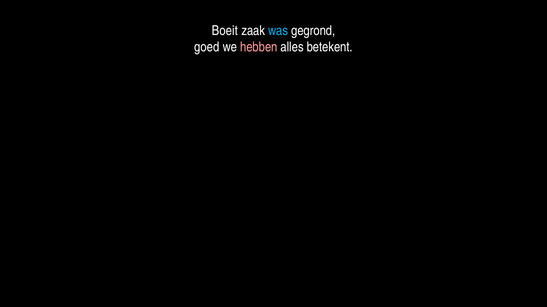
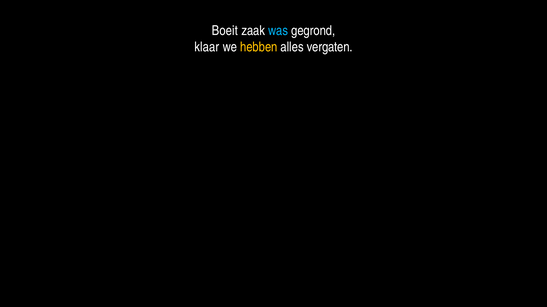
goed: goed -> klaar (207, 47)
hebben colour: pink -> yellow (259, 47)
betekent: betekent -> vergaten (330, 47)
